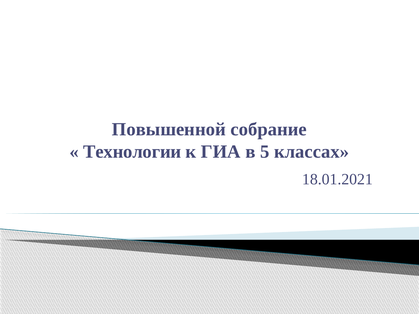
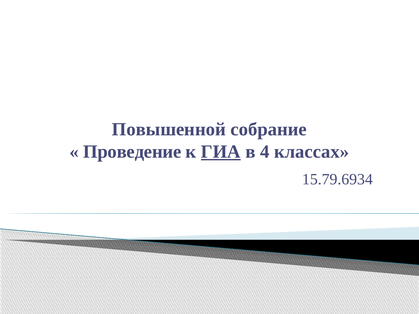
Технологии: Технологии -> Проведение (132, 152)
ГИА underline: none -> present (221, 152)
5: 5 -> 4 (265, 152)
18.01.2021: 18.01.2021 -> 15.79.6934 (337, 180)
